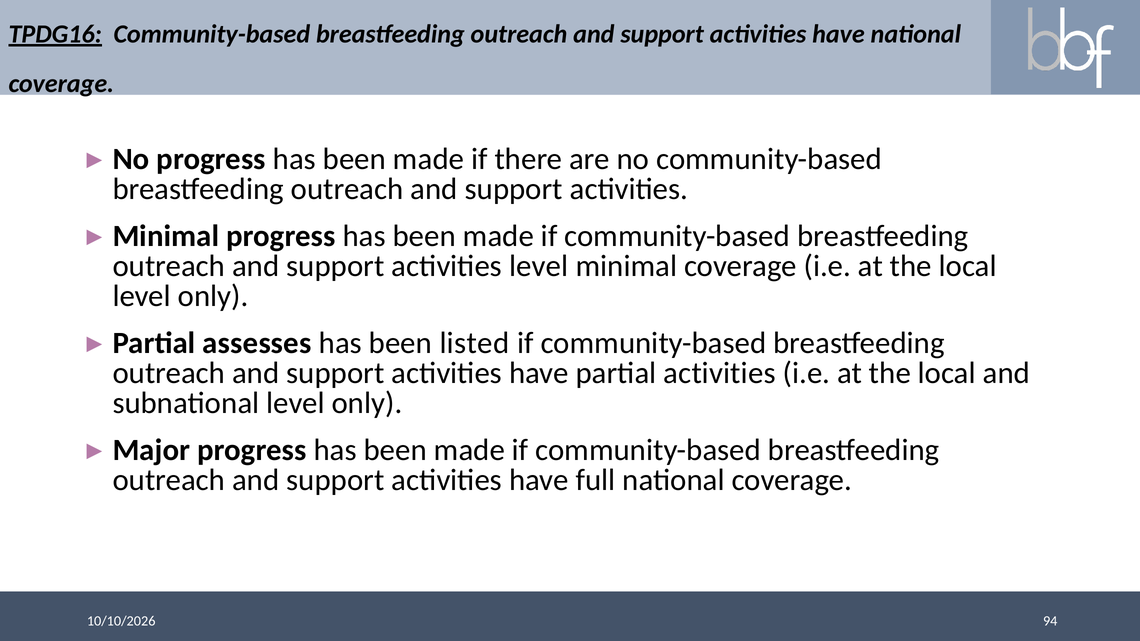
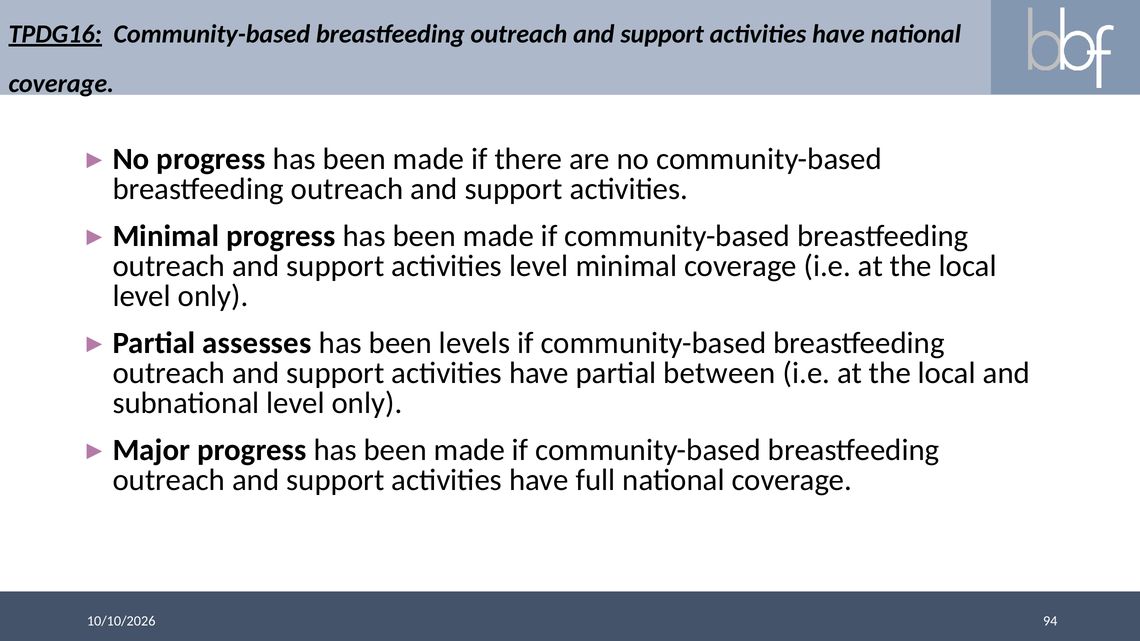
listed: listed -> levels (475, 343)
partial activities: activities -> between (720, 373)
